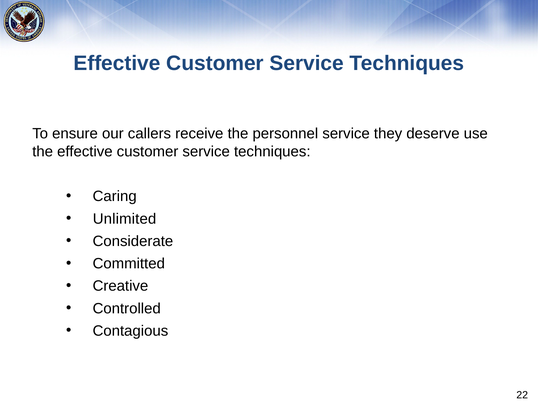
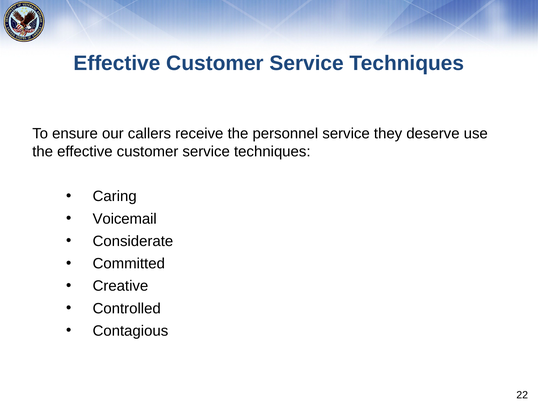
Unlimited: Unlimited -> Voicemail (125, 219)
